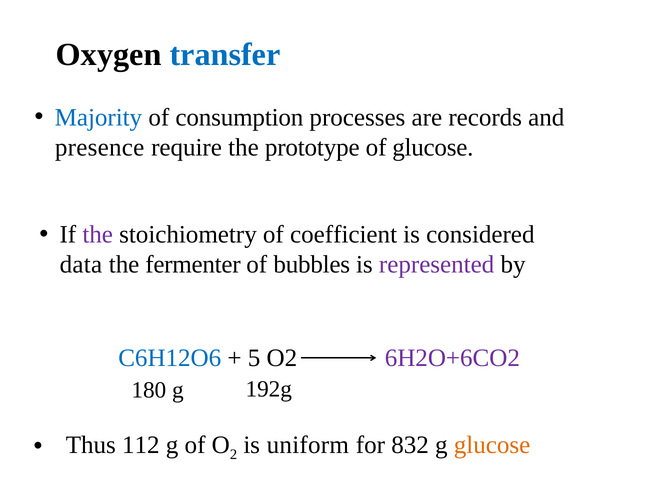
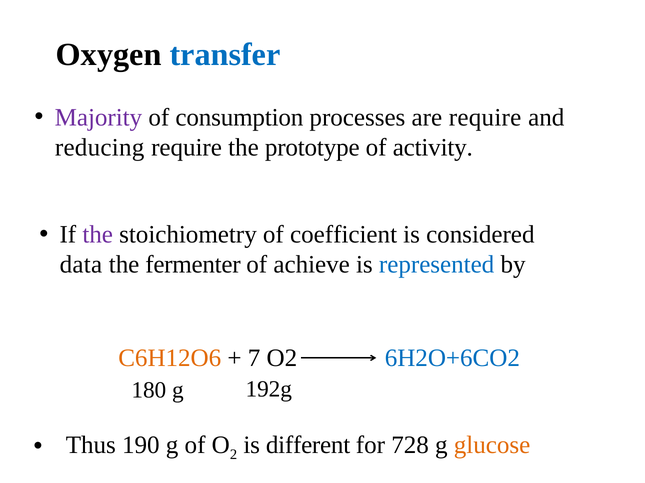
Majority colour: blue -> purple (98, 118)
are records: records -> require (485, 118)
presence: presence -> reducing (100, 148)
of glucose: glucose -> activity (433, 148)
bubbles: bubbles -> achieve (312, 265)
represented colour: purple -> blue (437, 265)
C6H12O6 colour: blue -> orange (170, 359)
5: 5 -> 7 (254, 359)
6H2O+6CO2 colour: purple -> blue (452, 359)
112: 112 -> 190 (141, 445)
uniform: uniform -> different (308, 445)
832: 832 -> 728 (410, 445)
